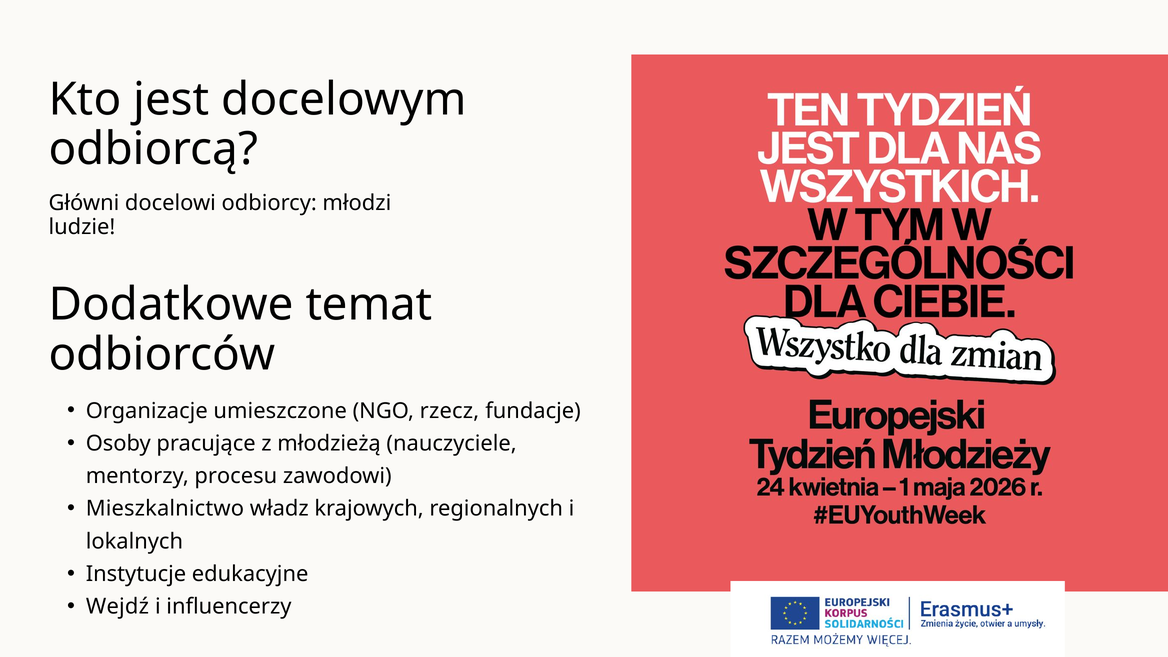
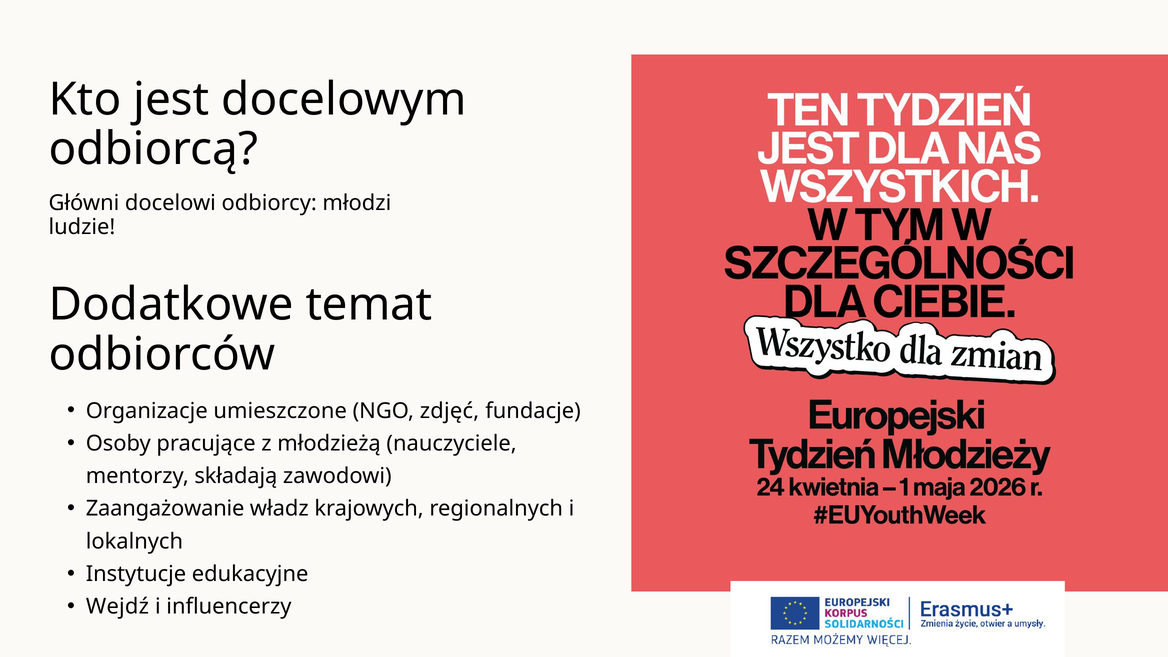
rzecz: rzecz -> zdjęć (449, 411)
procesu: procesu -> składają (236, 476)
Mieszkalnictwo: Mieszkalnictwo -> Zaangażowanie (165, 509)
